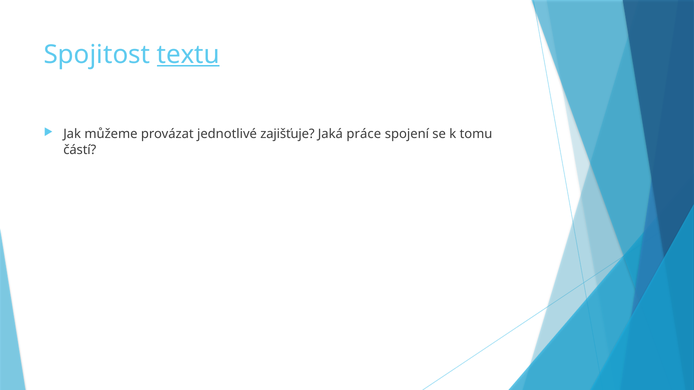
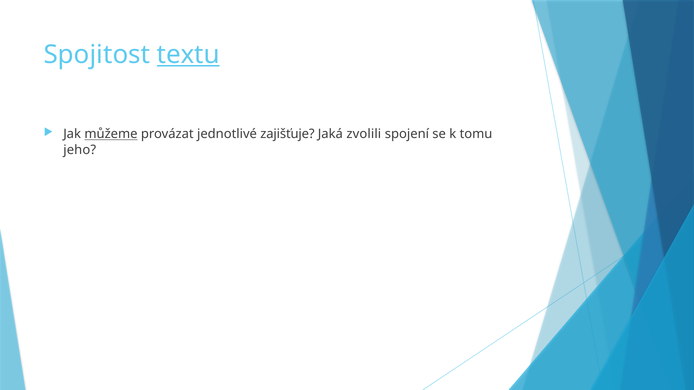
můžeme underline: none -> present (111, 134)
práce: práce -> zvolili (364, 134)
částí: částí -> jeho (80, 150)
